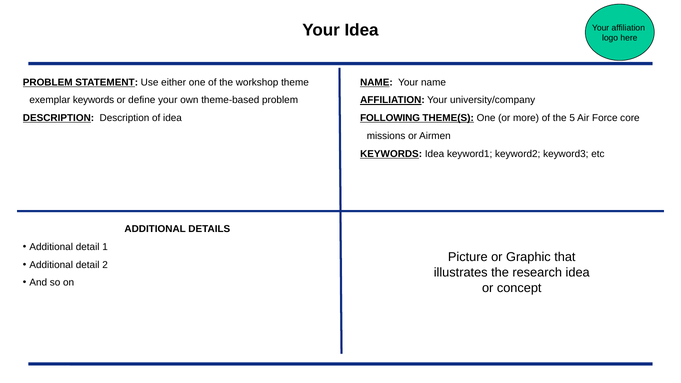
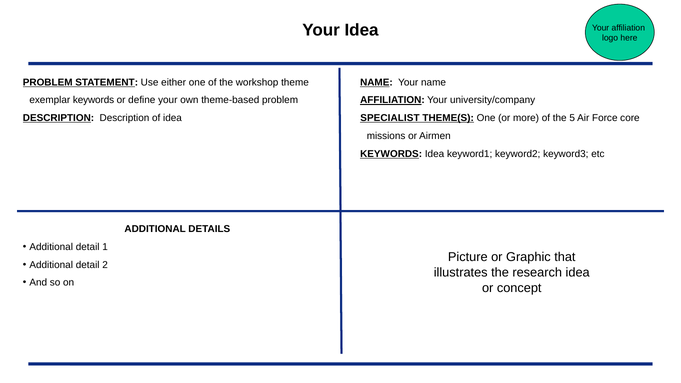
FOLLOWING: FOLLOWING -> SPECIALIST (390, 118)
